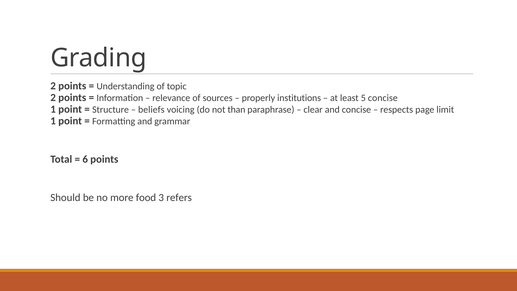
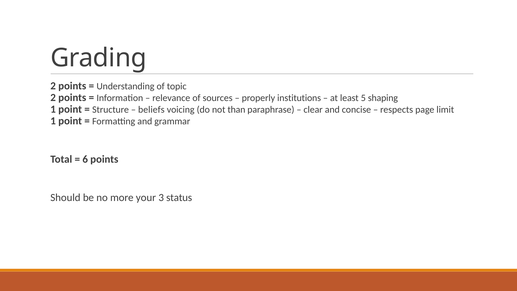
5 concise: concise -> shaping (383, 98)
food: food -> your (146, 198)
refers: refers -> status (179, 198)
